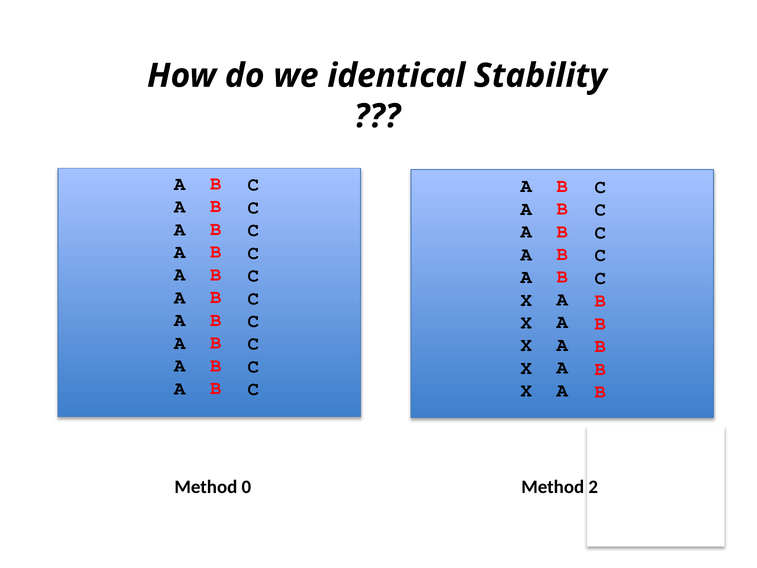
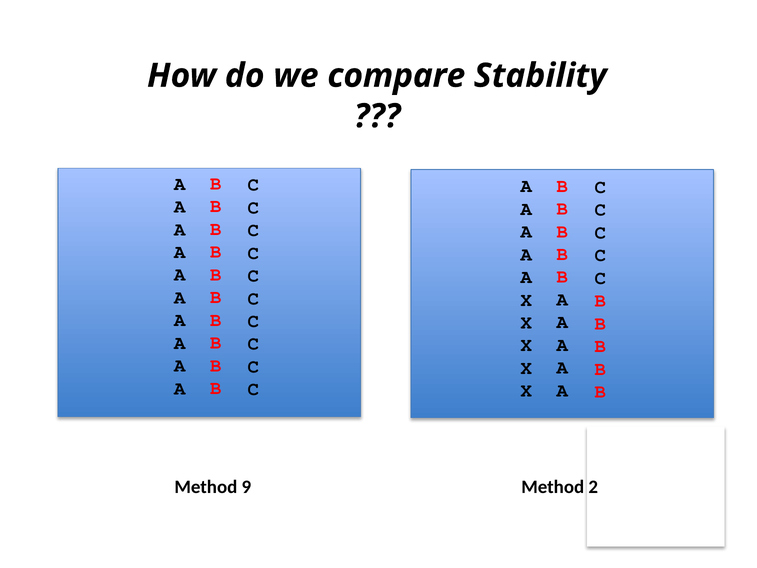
identical: identical -> compare (396, 76)
0: 0 -> 9 (246, 487)
